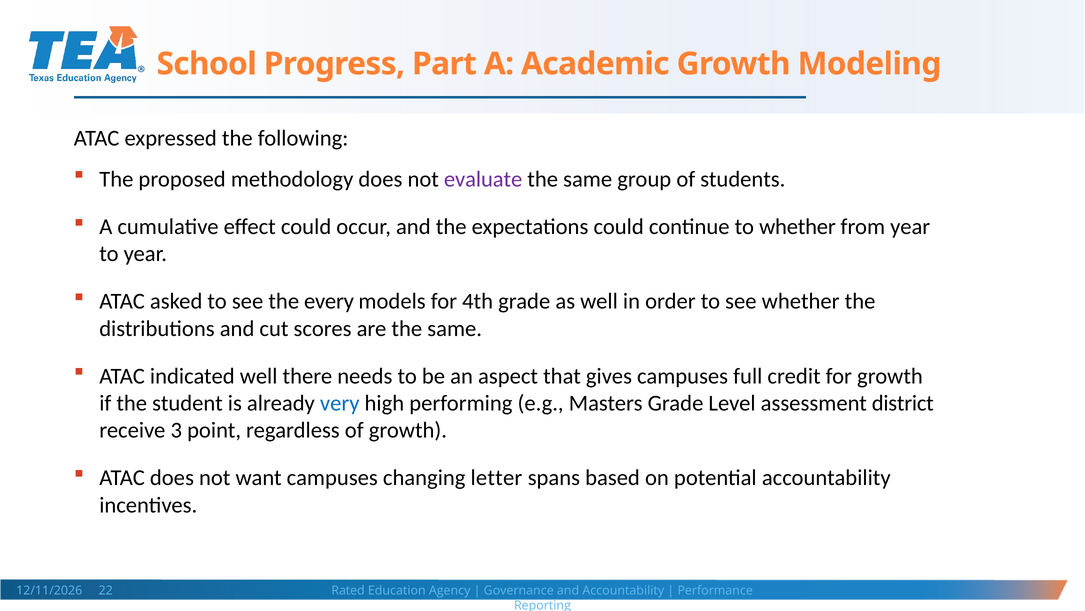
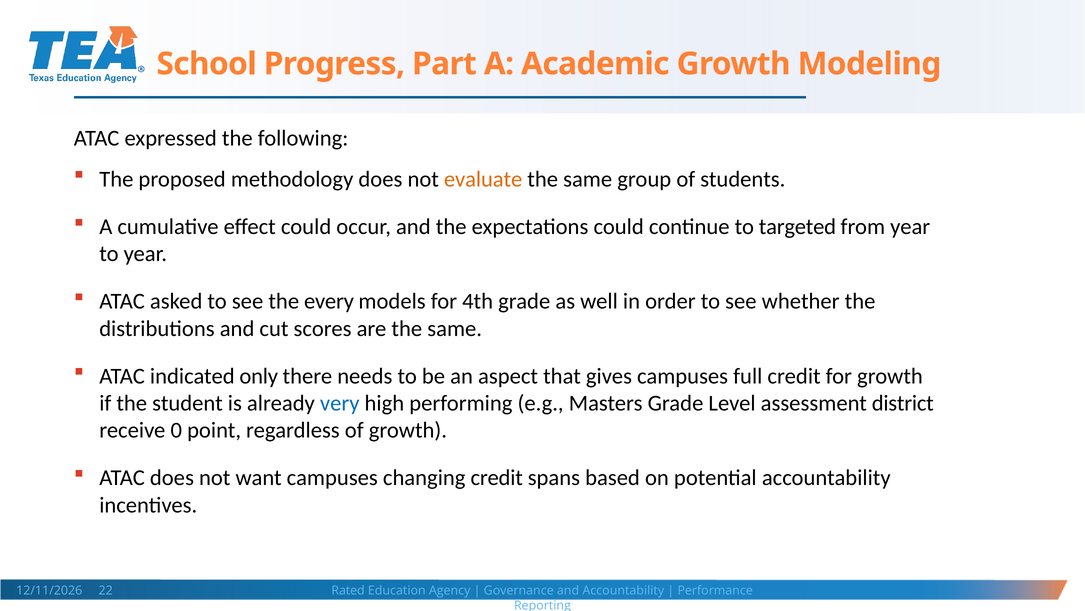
evaluate colour: purple -> orange (483, 179)
to whether: whether -> targeted (797, 226)
indicated well: well -> only (259, 376)
3: 3 -> 0 (176, 430)
changing letter: letter -> credit (497, 477)
